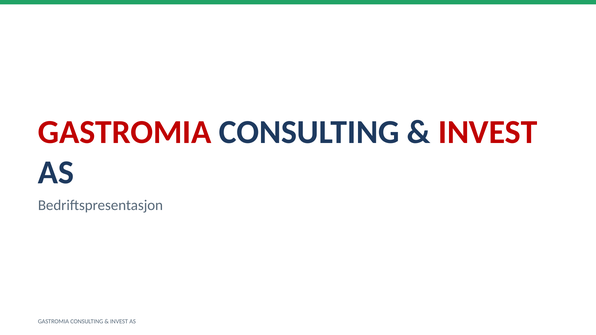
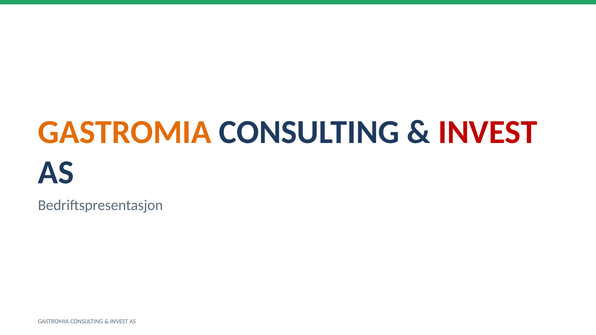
GASTROMIA colour: red -> orange (125, 132)
